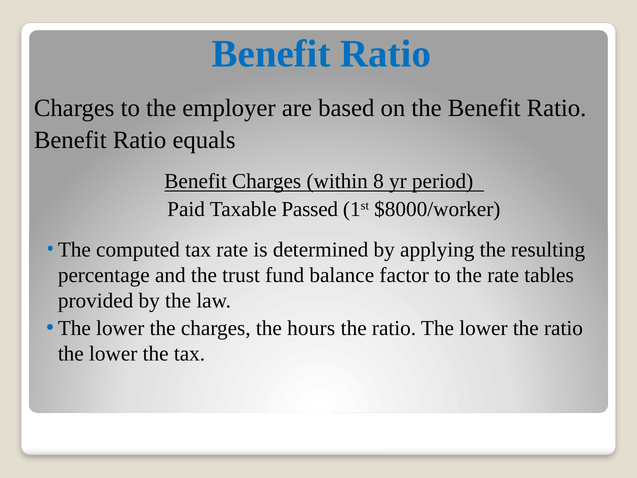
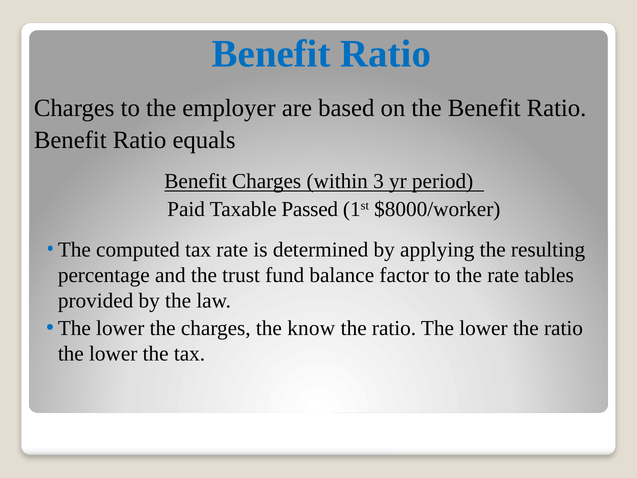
8: 8 -> 3 (378, 181)
hours: hours -> know (311, 328)
